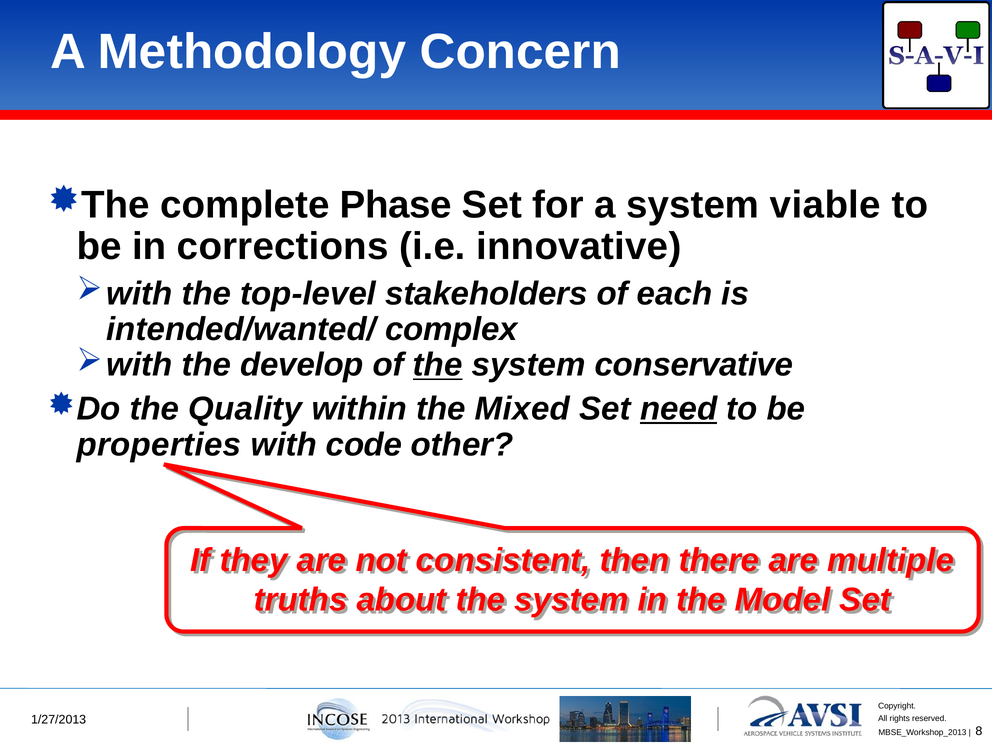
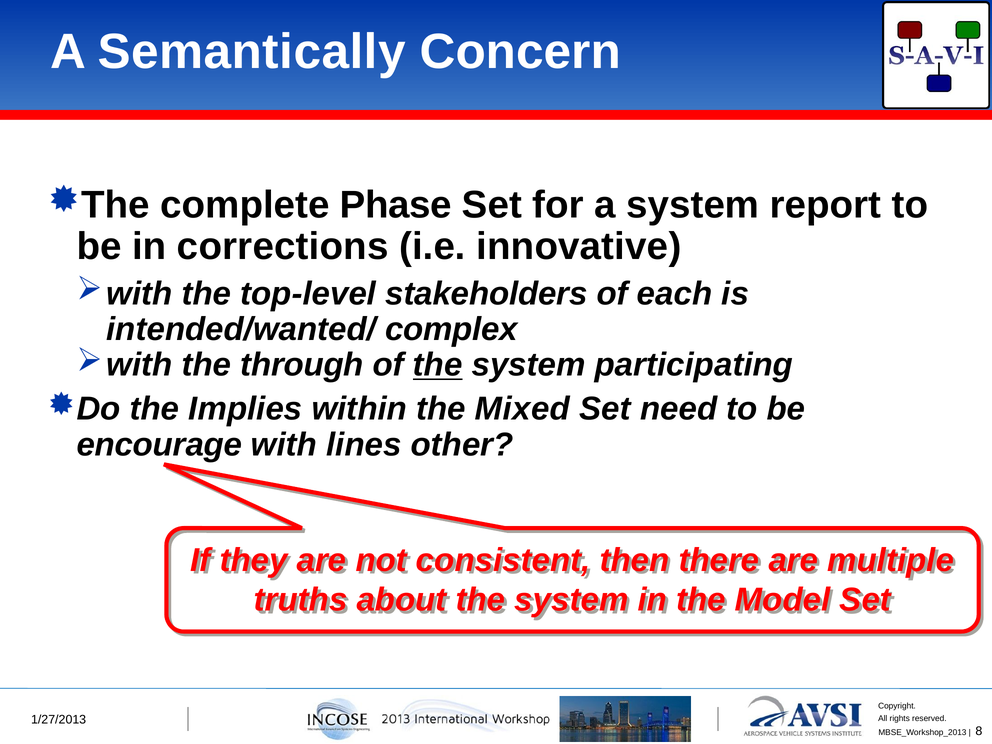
Methodology: Methodology -> Semantically (252, 52)
viable: viable -> report (826, 205)
develop: develop -> through (302, 365)
conservative: conservative -> participating (694, 365)
Quality: Quality -> Implies (245, 409)
need underline: present -> none (679, 409)
properties: properties -> encourage (159, 445)
code: code -> lines (364, 445)
